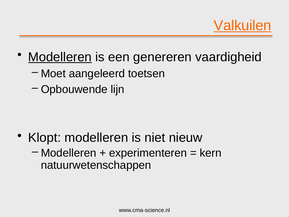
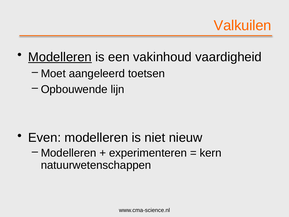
Valkuilen underline: present -> none (243, 26)
genereren: genereren -> vakinhoud (162, 57)
Klopt: Klopt -> Even (45, 138)
